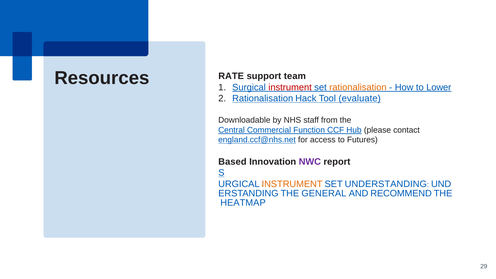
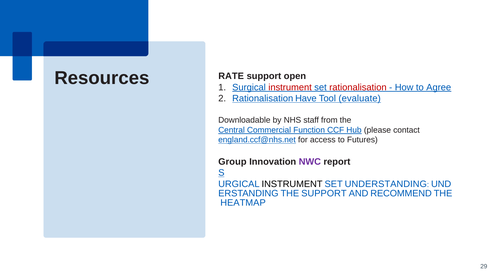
team: team -> open (295, 76)
rationalisation colour: orange -> red (358, 87)
Lower: Lower -> Agree (439, 87)
Hack: Hack -> Have (306, 98)
Based: Based -> Group (232, 162)
INSTRUMENT colour: orange -> black (292, 184)
THE GENERAL: GENERAL -> SUPPORT (324, 193)
